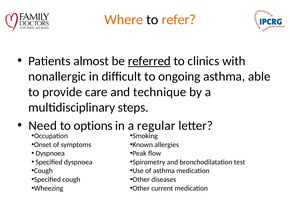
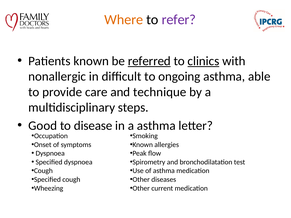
refer colour: orange -> purple (179, 20)
Patients almost: almost -> known (91, 61)
clinics underline: none -> present (203, 61)
Need: Need -> Good (43, 126)
options: options -> disease (93, 126)
a regular: regular -> asthma (156, 126)
